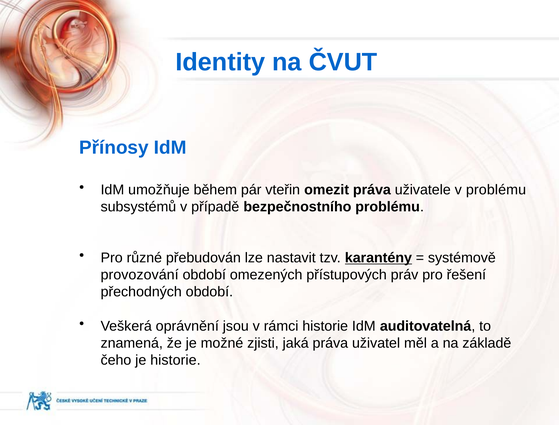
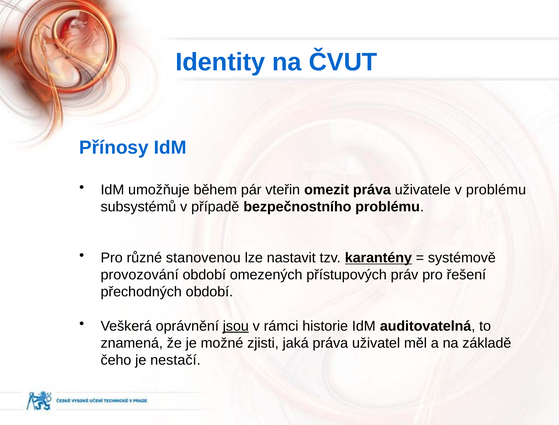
přebudován: přebudován -> stanovenou (203, 258)
jsou underline: none -> present (236, 326)
je historie: historie -> nestačí (175, 360)
